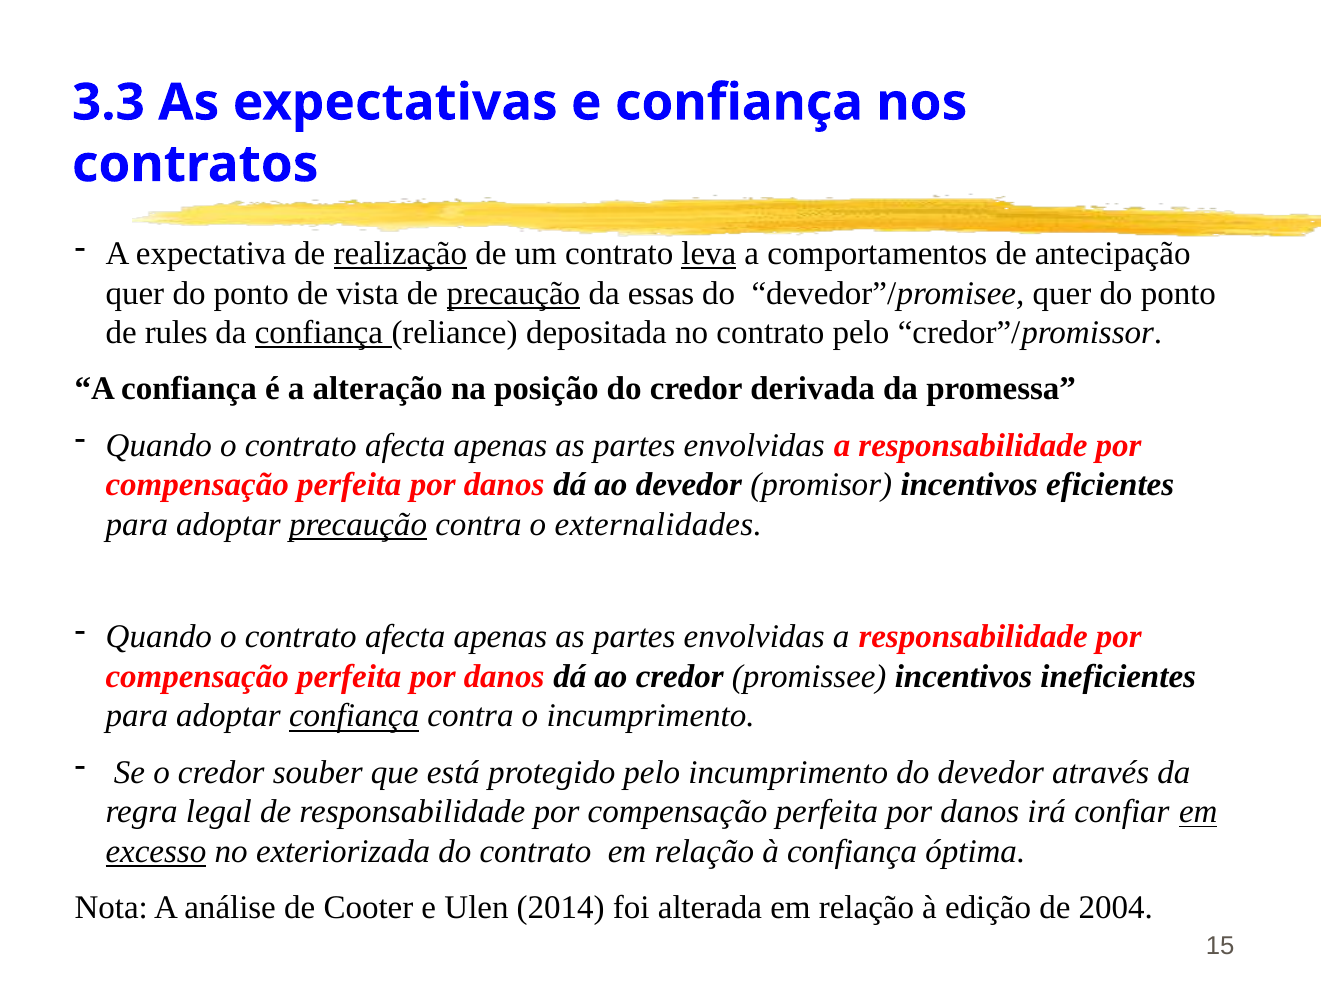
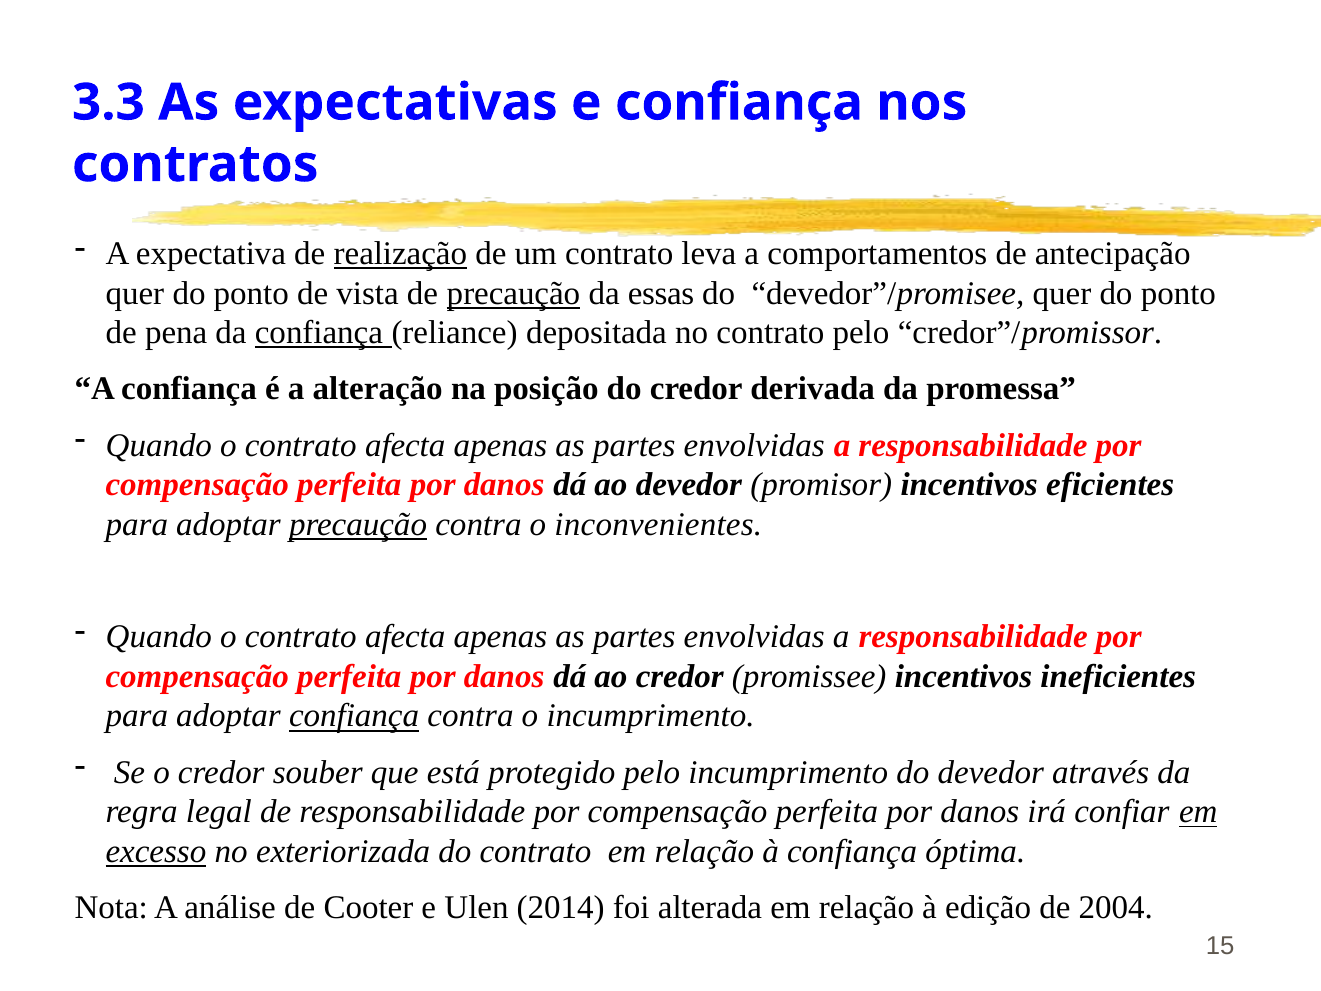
leva underline: present -> none (709, 253)
rules: rules -> pena (176, 333)
externalidades: externalidades -> inconvenientes (658, 524)
